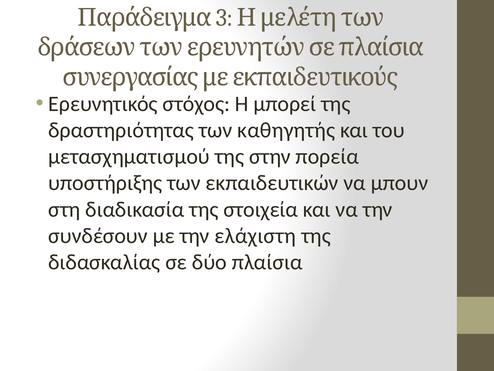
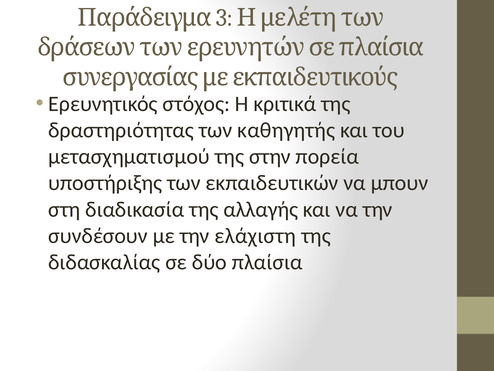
μπορεί: μπορεί -> κριτικά (285, 104)
στοιχεία: στοιχεία -> αλλαγής (261, 209)
